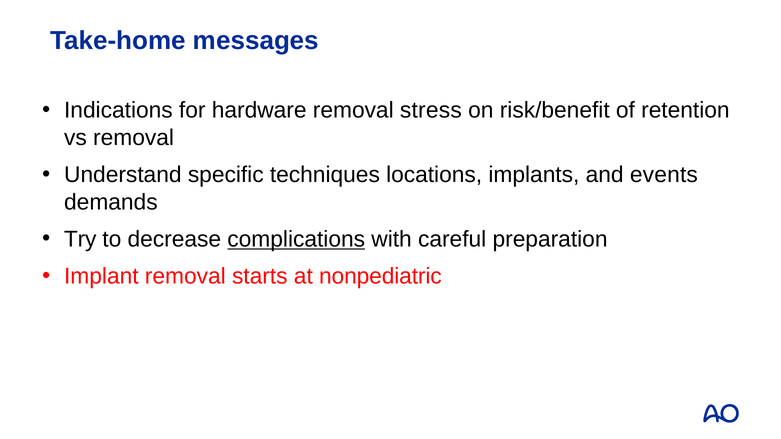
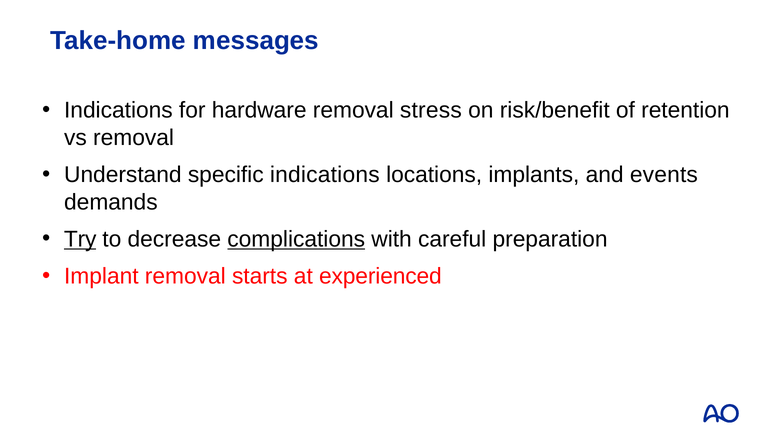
specific techniques: techniques -> indications (325, 175)
Try underline: none -> present (80, 239)
nonpediatric: nonpediatric -> experienced (380, 276)
